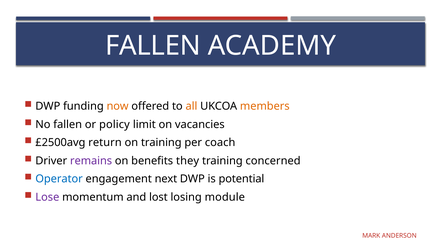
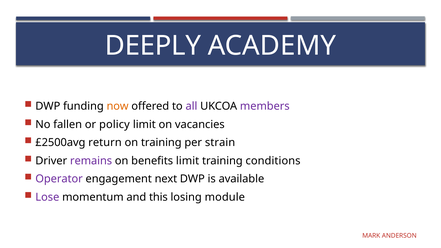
FALLEN: FALLEN -> DEEPLY (153, 46)
all colour: orange -> purple (191, 106)
members colour: orange -> purple (265, 106)
coach: coach -> strain (220, 143)
benefits they: they -> limit (188, 161)
concerned: concerned -> conditions (273, 161)
Operator colour: blue -> purple (59, 179)
potential: potential -> available (241, 179)
lost: lost -> this (158, 197)
